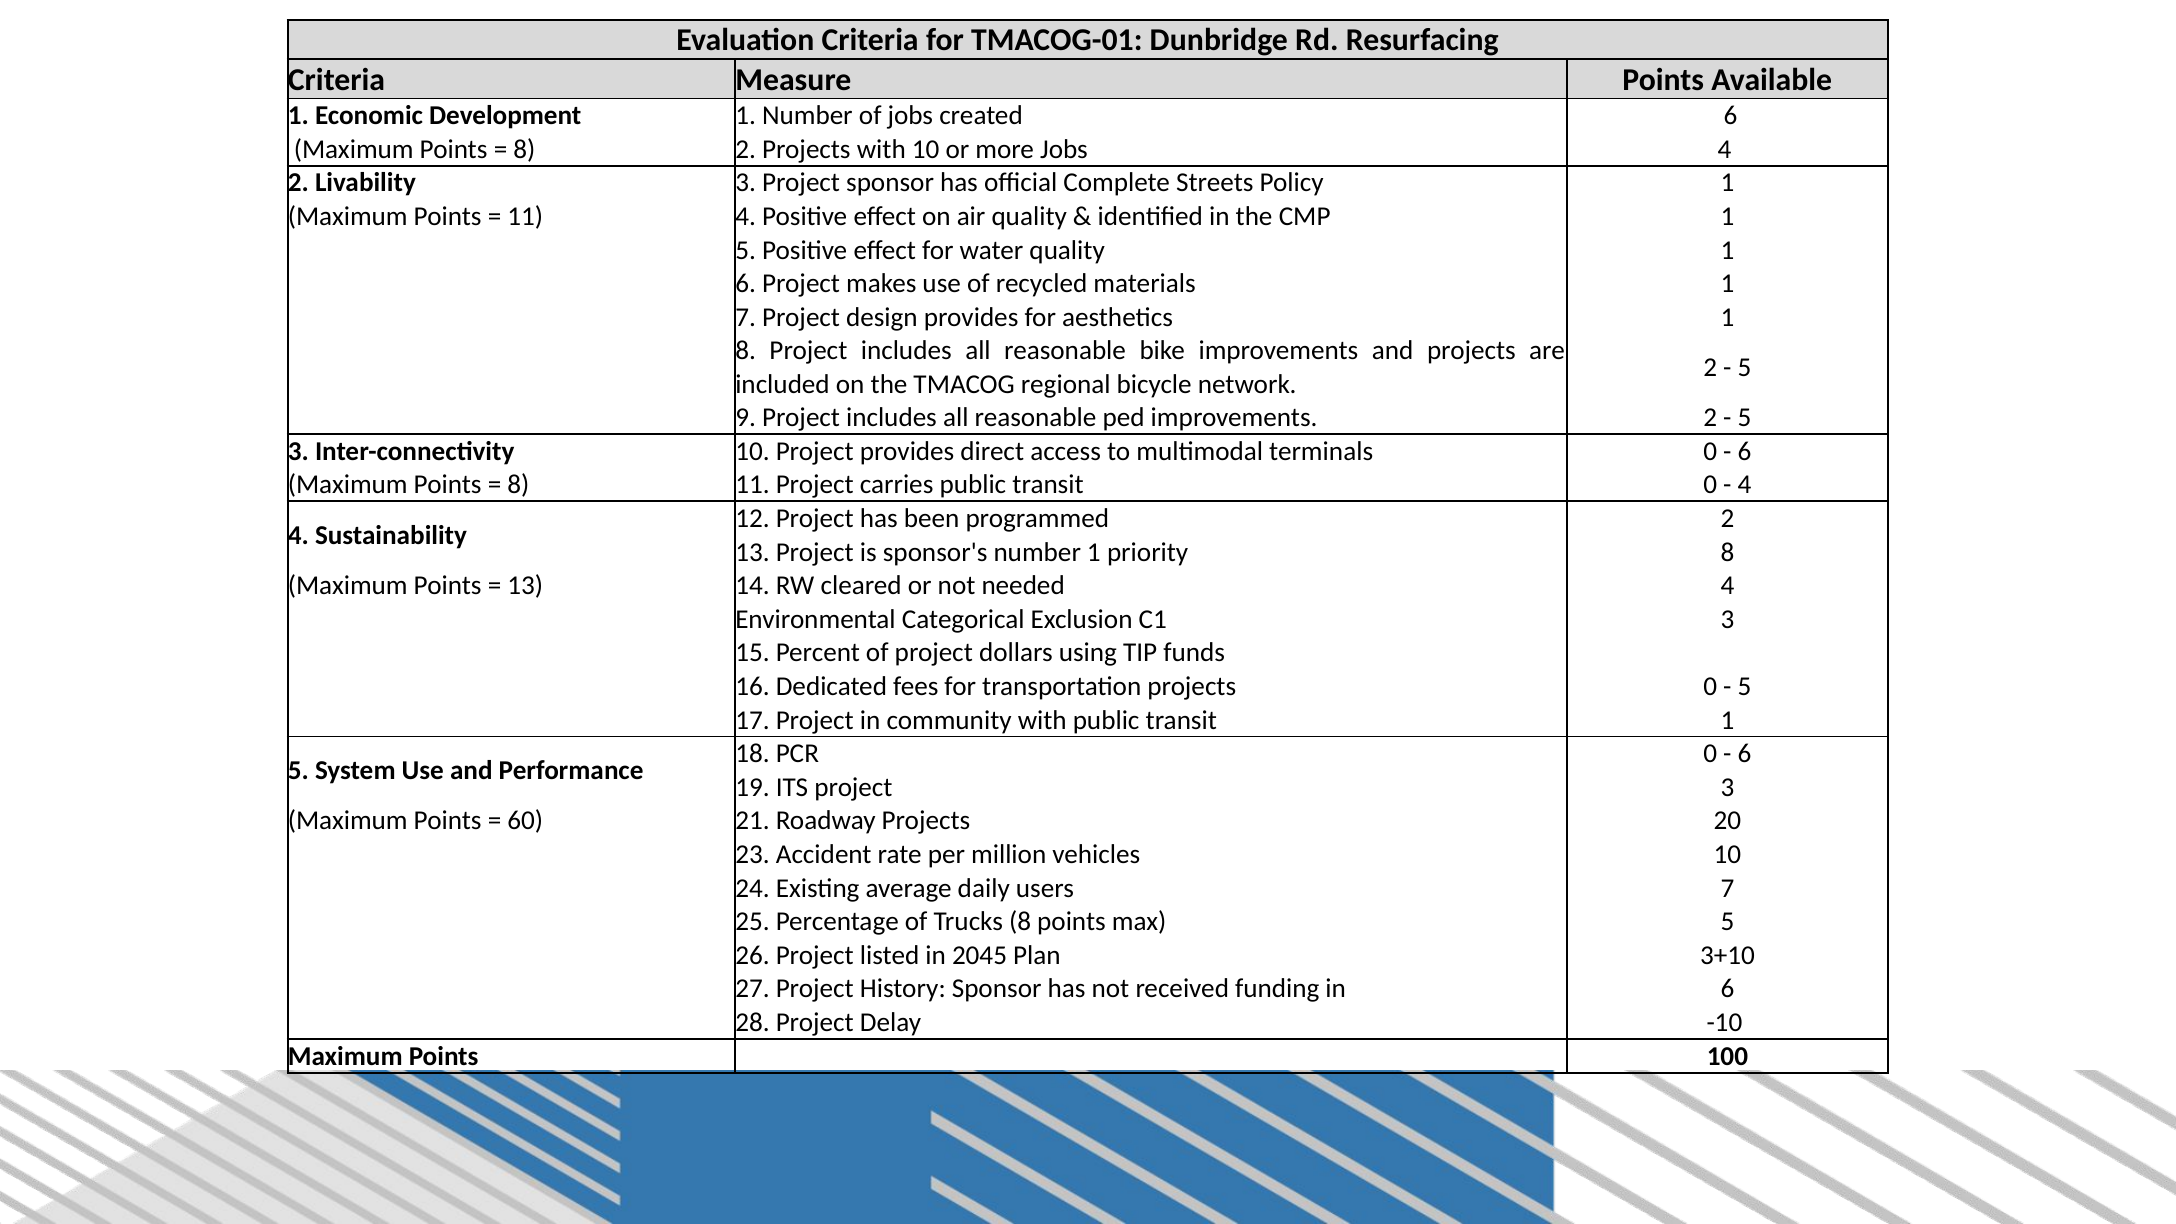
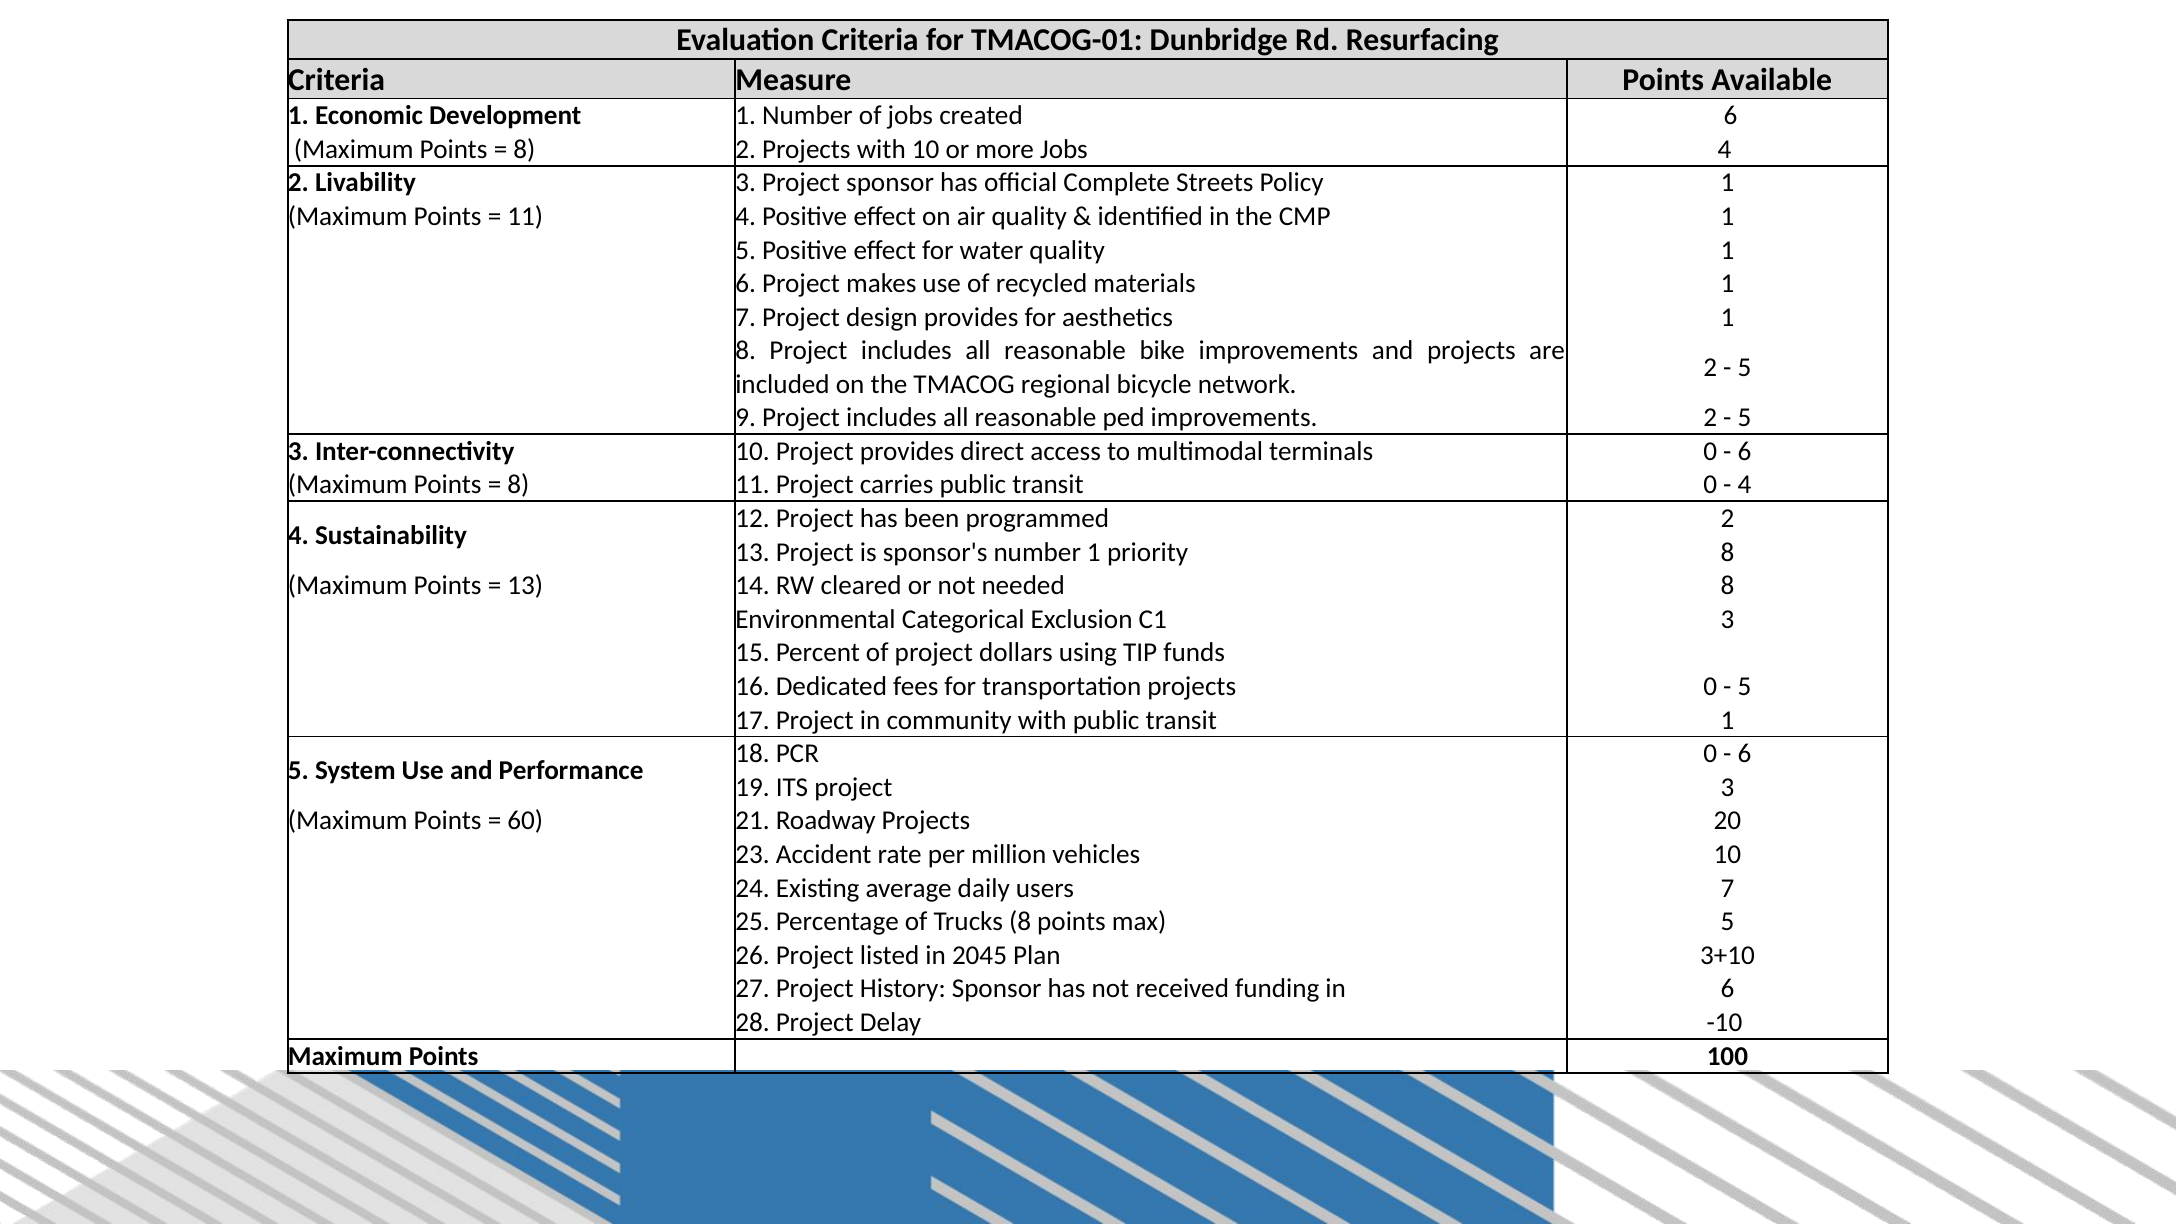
needed 4: 4 -> 8 (1728, 586)
